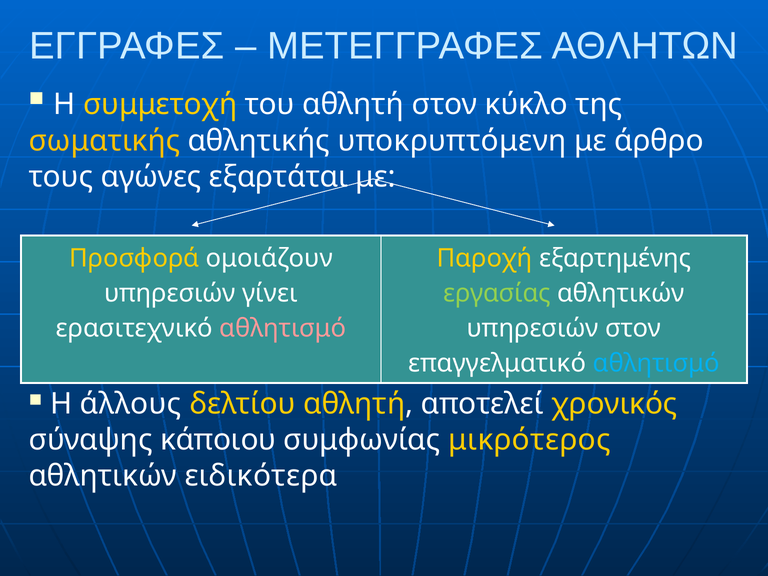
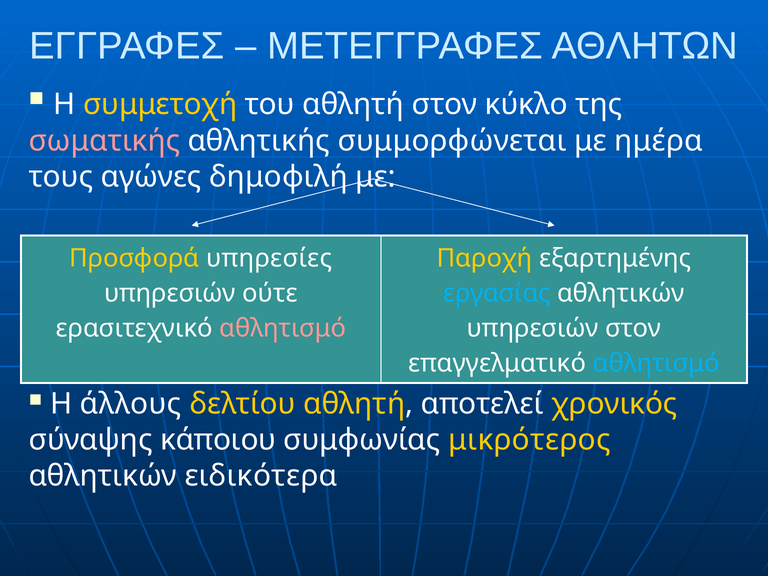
σωματικής colour: yellow -> pink (105, 141)
υποκρυπτόμενη: υποκρυπτόμενη -> συμμορφώνεται (452, 141)
άρθρο: άρθρο -> ημέρα (659, 141)
εξαρτάται: εξαρτάται -> δημοφιλή (278, 177)
ομοιάζουν: ομοιάζουν -> υπηρεσίες (269, 258)
γίνει: γίνει -> ούτε (270, 293)
εργασίας colour: light green -> light blue (497, 293)
